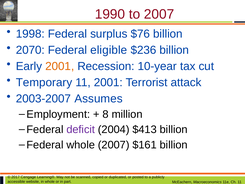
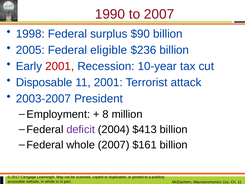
$76: $76 -> $90 (140, 34)
2070: 2070 -> 2005 (30, 50)
2001 colour: orange -> red (60, 66)
Temporary: Temporary -> Disposable (44, 82)
Assumes: Assumes -> President (99, 99)
